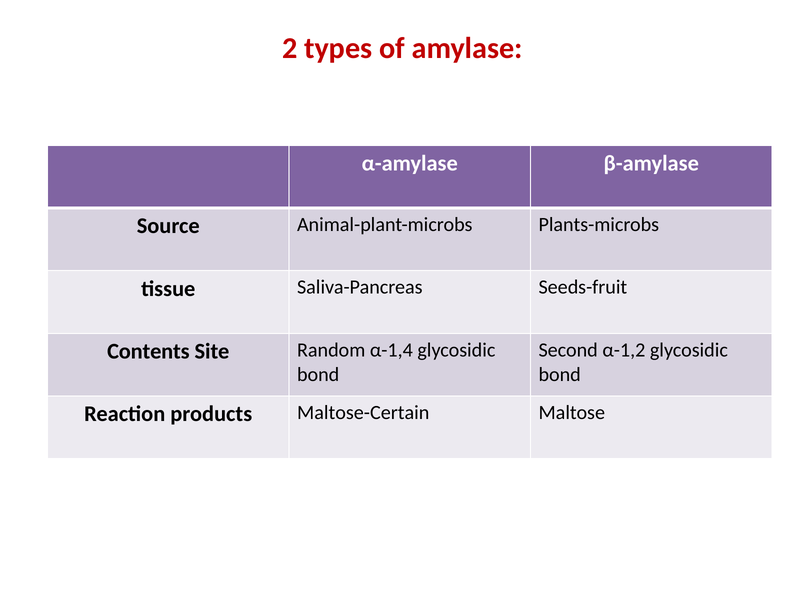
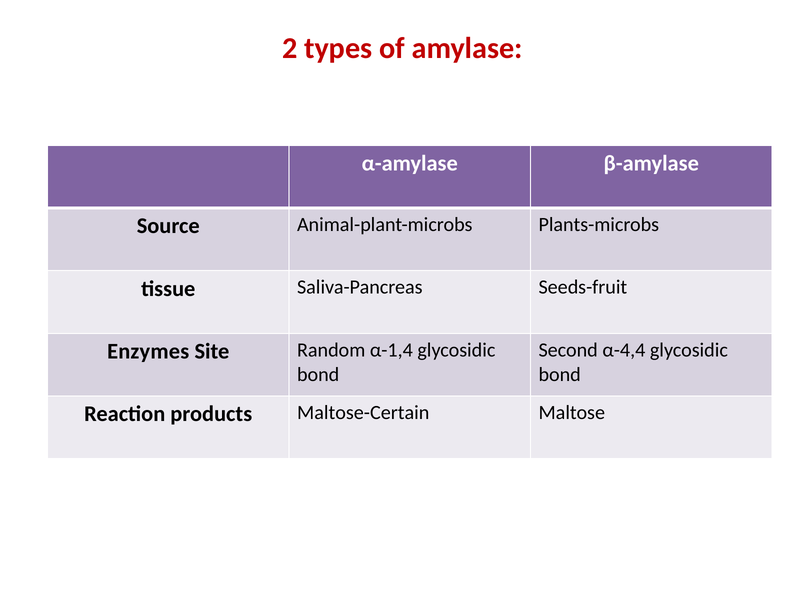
α-1,2: α-1,2 -> α-4,4 (624, 350)
Contents: Contents -> Enzymes (148, 351)
